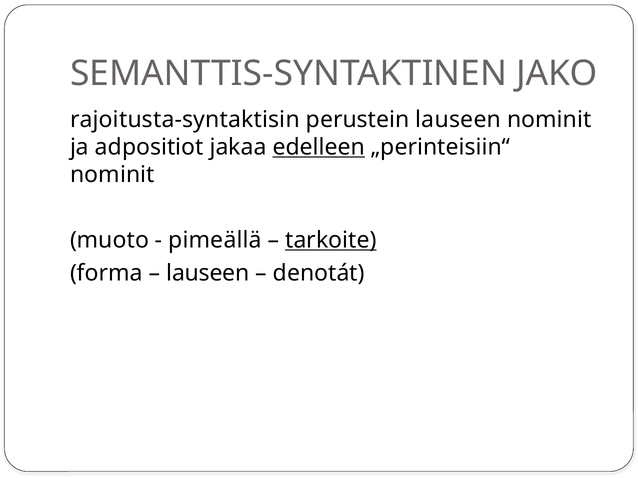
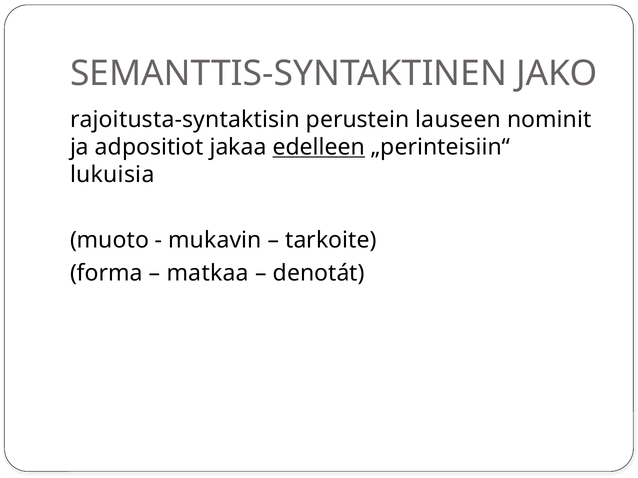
nominit: nominit -> lukuisia (112, 175)
pimeällä: pimeällä -> mukavin (215, 240)
tarkoite underline: present -> none (331, 240)
lauseen: lauseen -> matkaa (208, 273)
